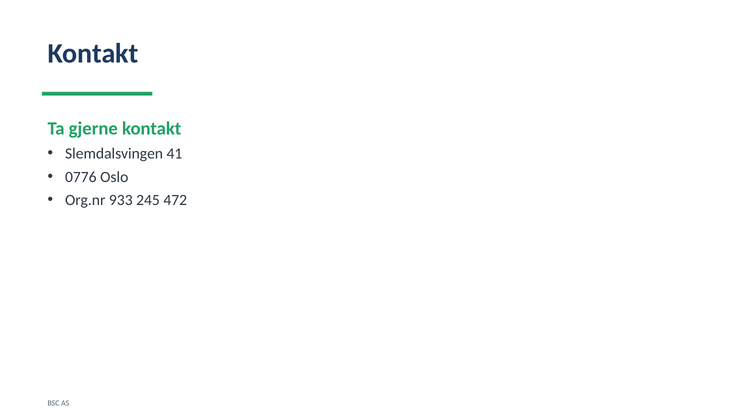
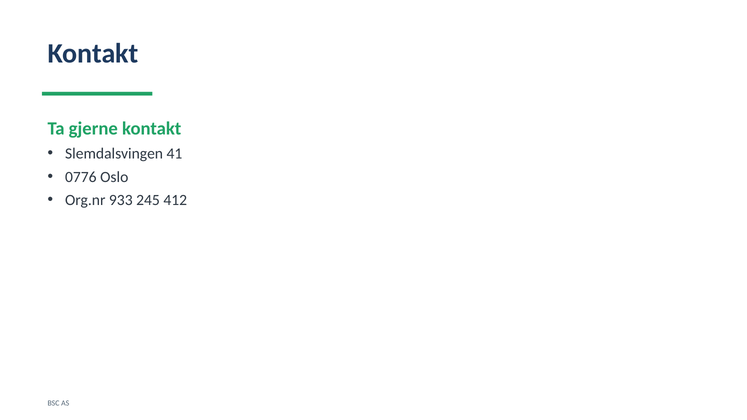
472: 472 -> 412 (175, 200)
